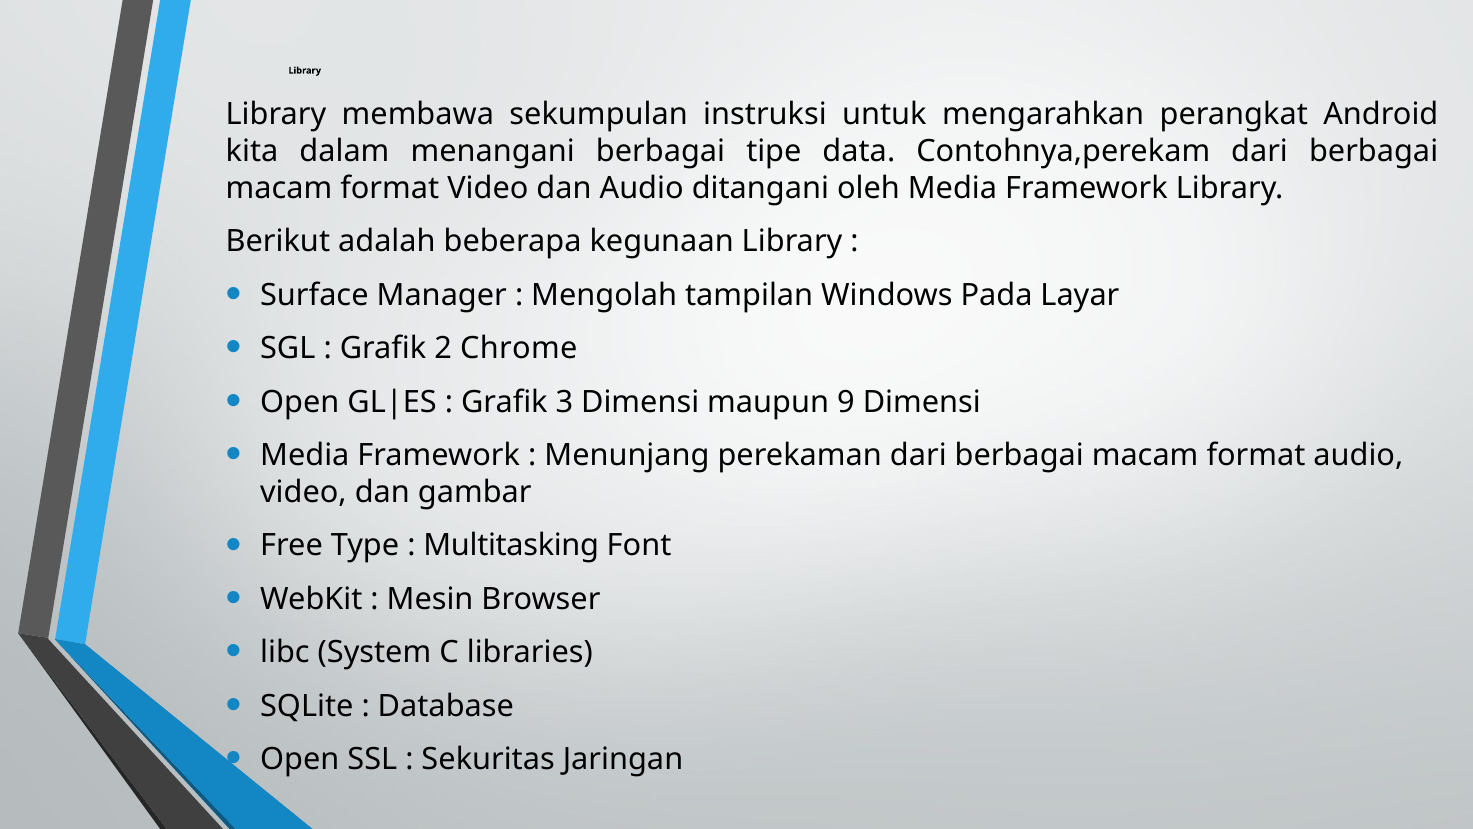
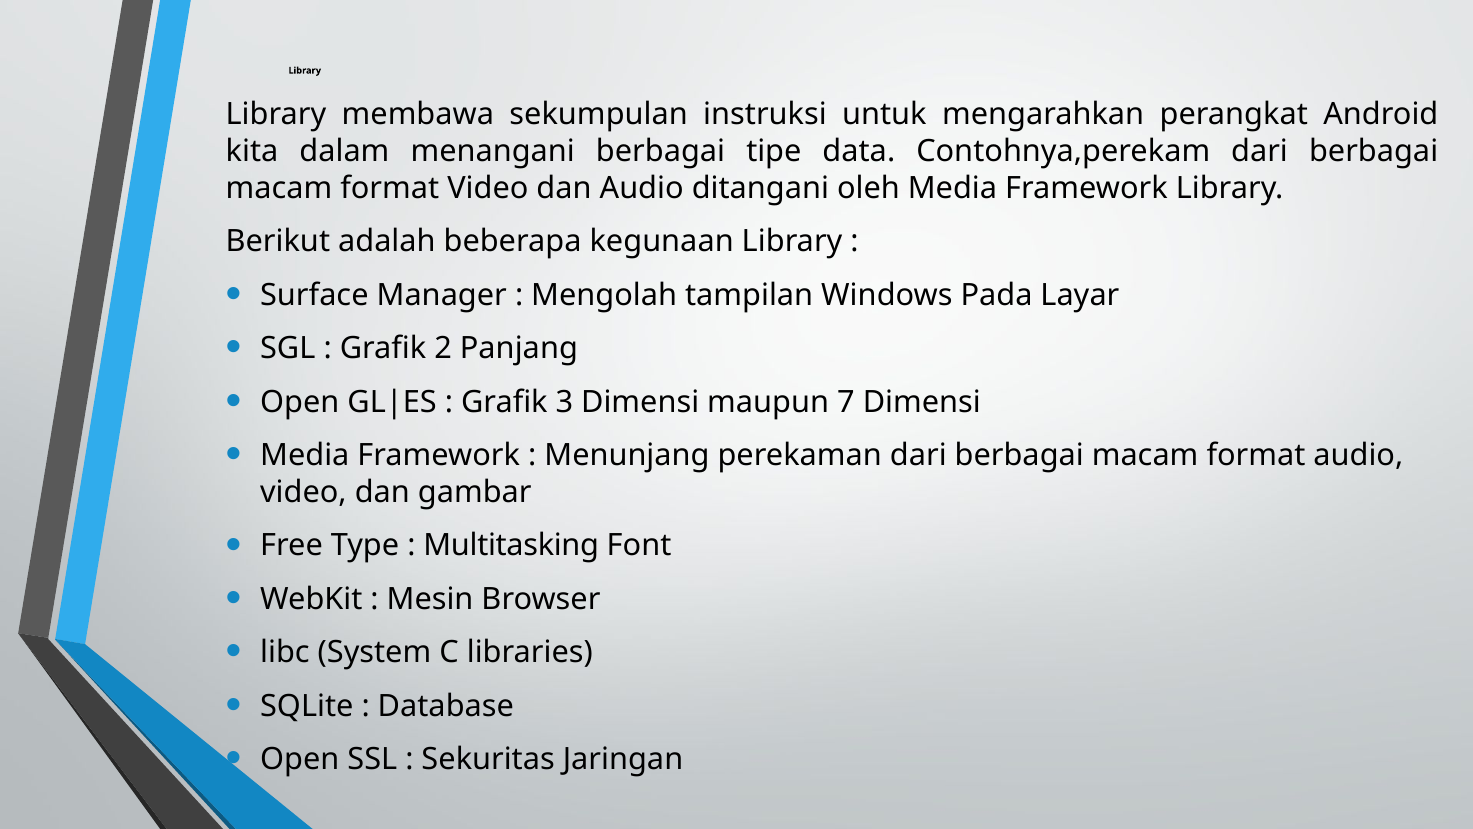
Chrome: Chrome -> Panjang (519, 348)
9: 9 -> 7 (846, 402)
